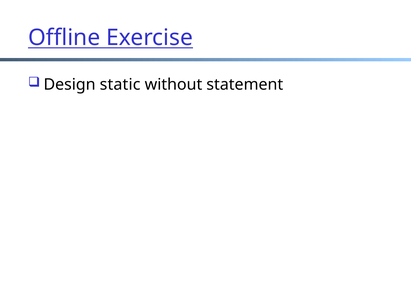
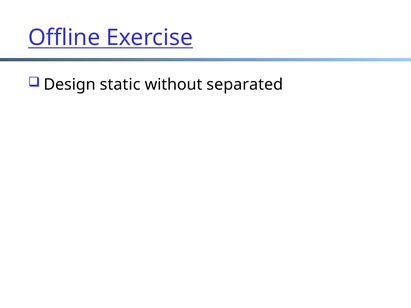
statement: statement -> separated (245, 85)
